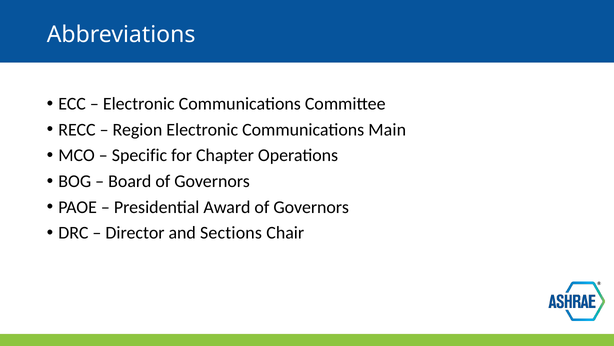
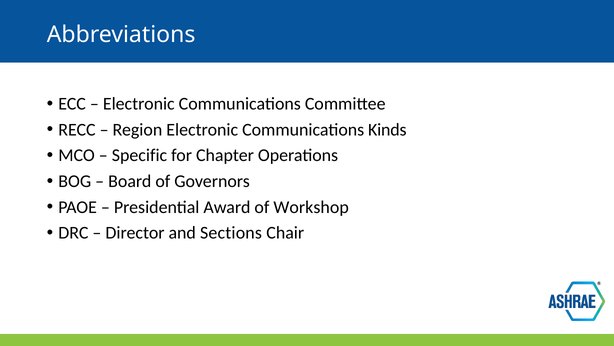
Main: Main -> Kinds (387, 130)
Award of Governors: Governors -> Workshop (311, 207)
